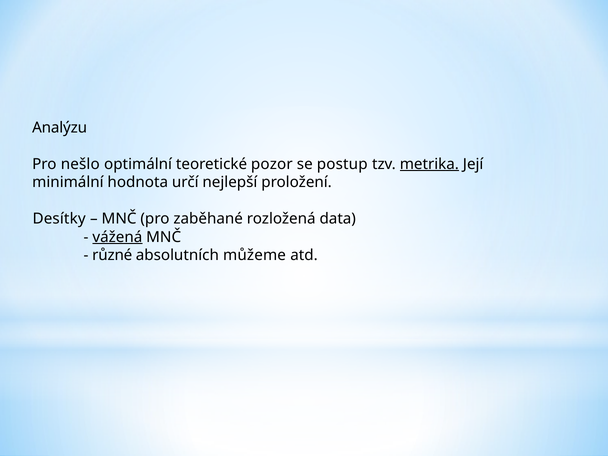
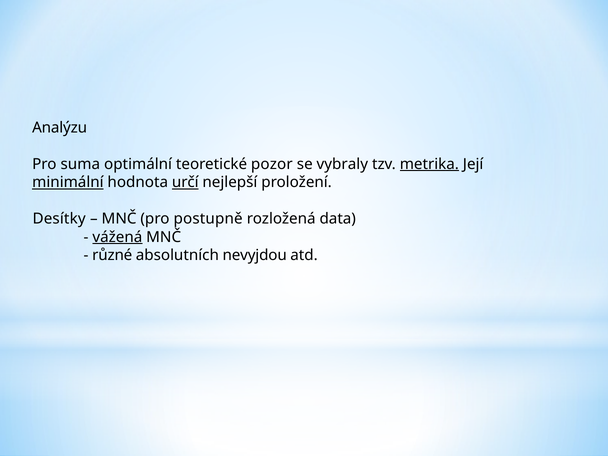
nešlo: nešlo -> suma (80, 164)
postup: postup -> vybraly (342, 164)
minimální underline: none -> present (68, 182)
určí underline: none -> present (185, 182)
zaběhané: zaběhané -> postupně (208, 219)
můžeme: můžeme -> nevyjdou (255, 255)
